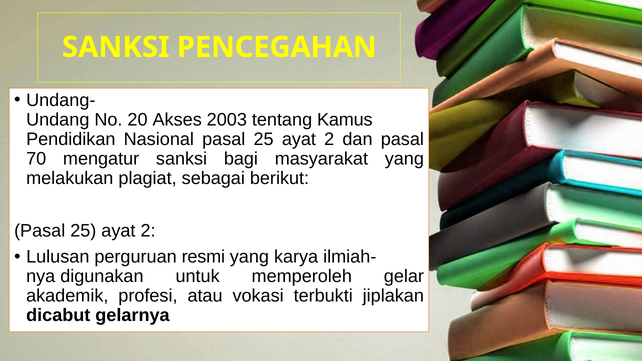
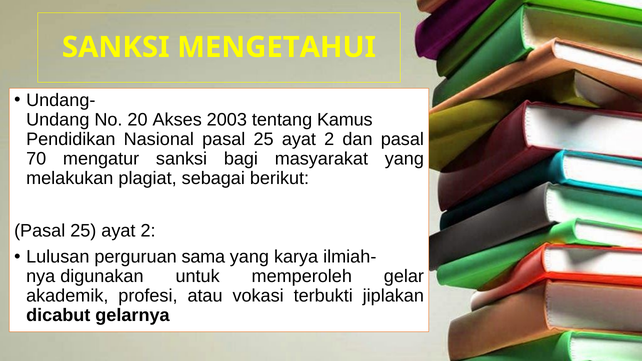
PENCEGAHAN: PENCEGAHAN -> MENGETAHUI (277, 47)
resmi: resmi -> sama (203, 257)
